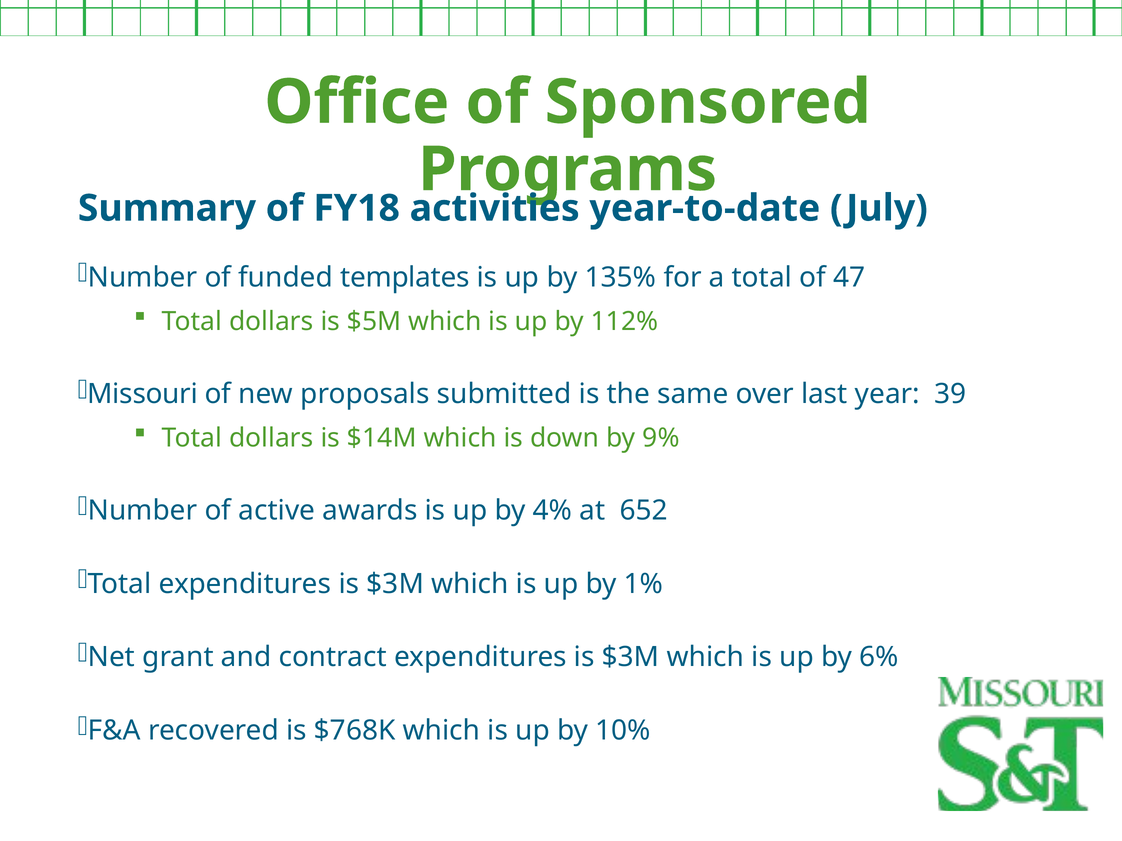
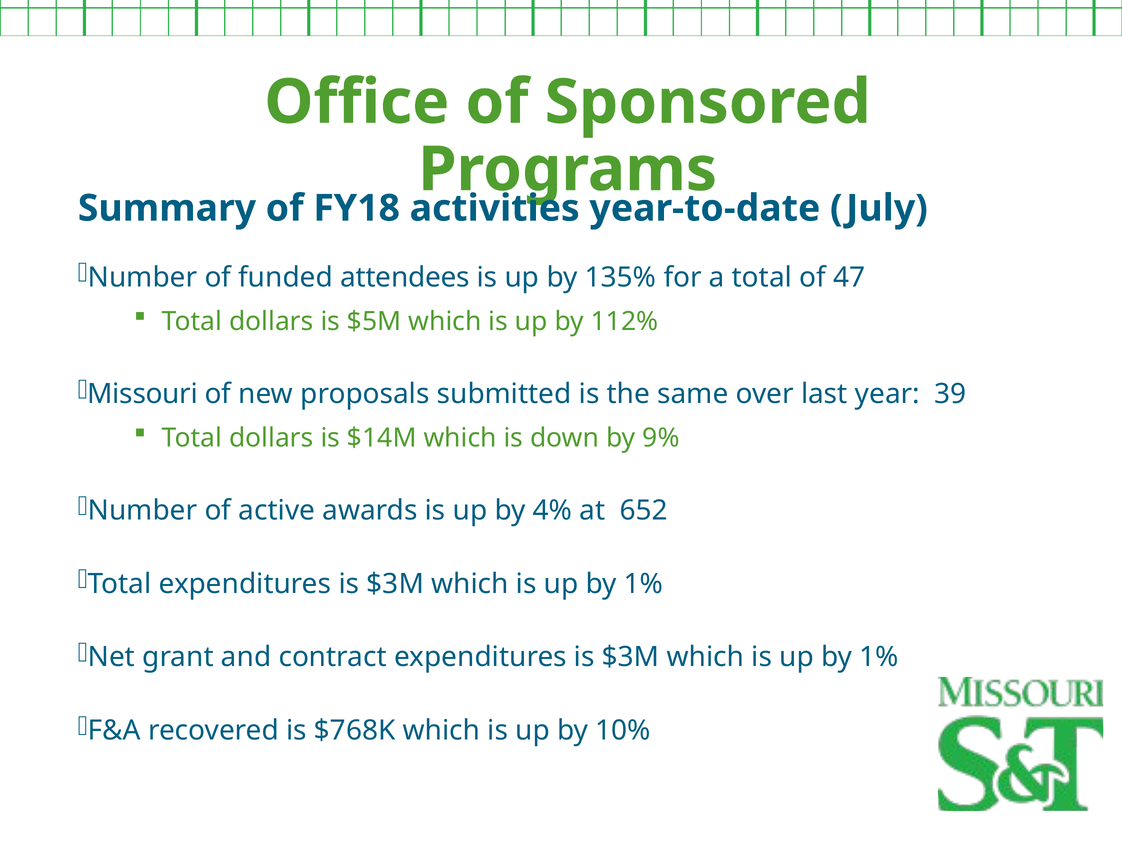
templates: templates -> attendees (405, 277)
6%: 6% -> 1% (879, 658)
